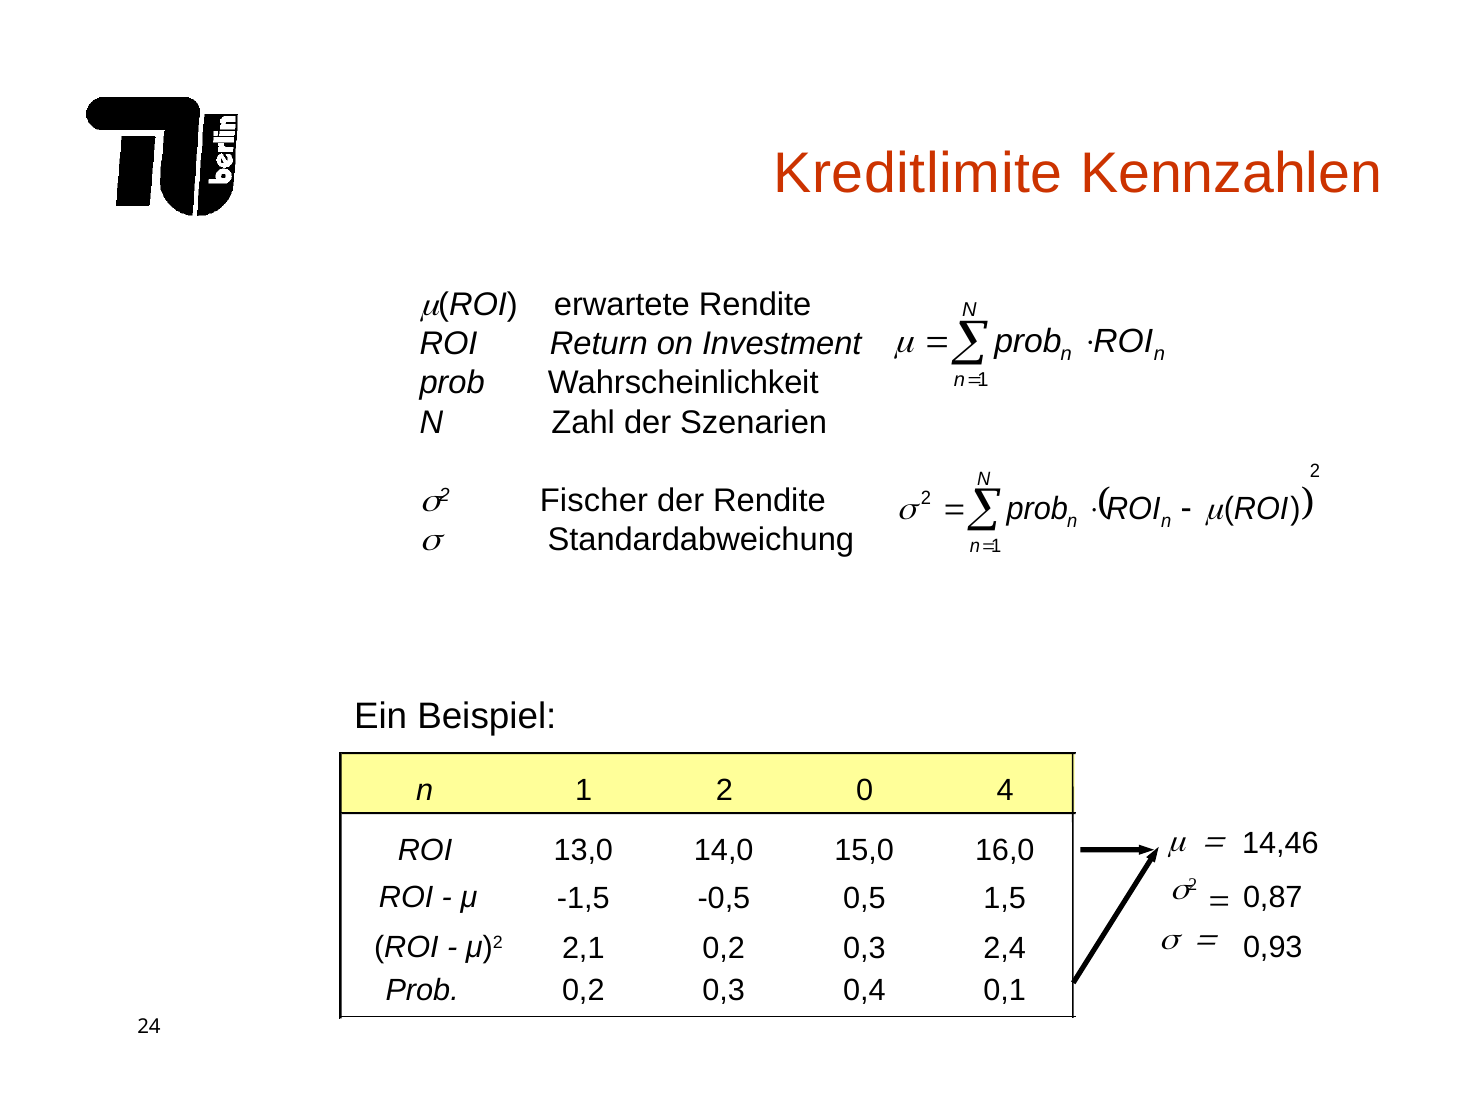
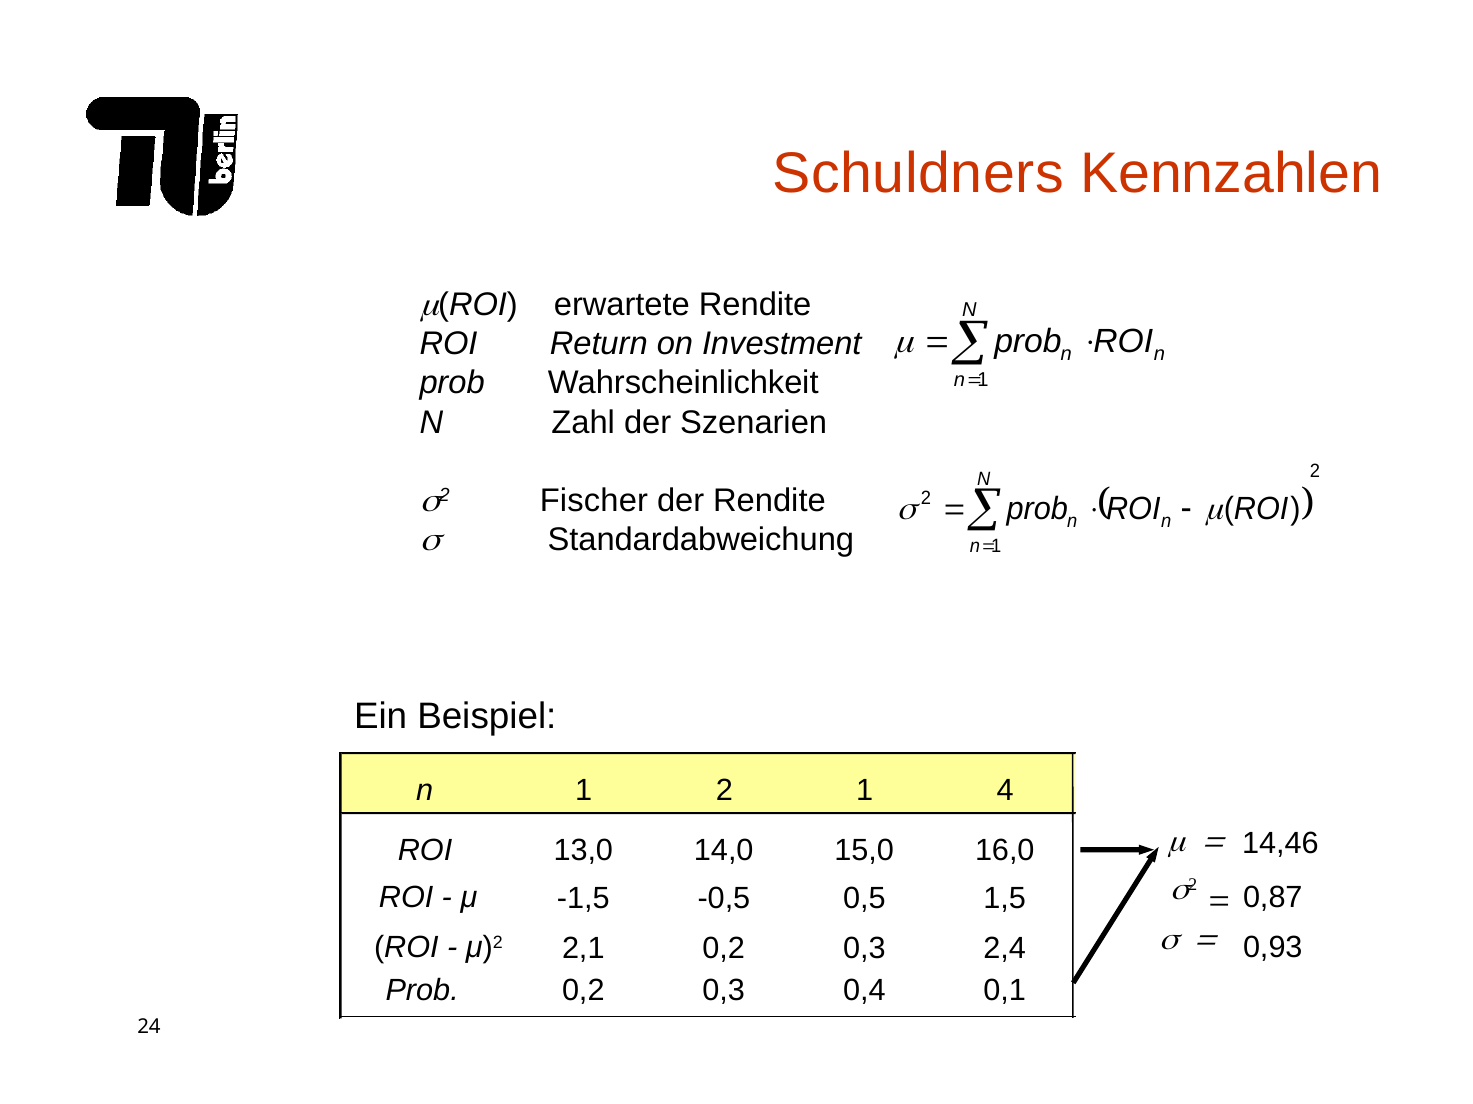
Kreditlimite: Kreditlimite -> Schuldners (918, 174)
1 2 0: 0 -> 1 (865, 791)
